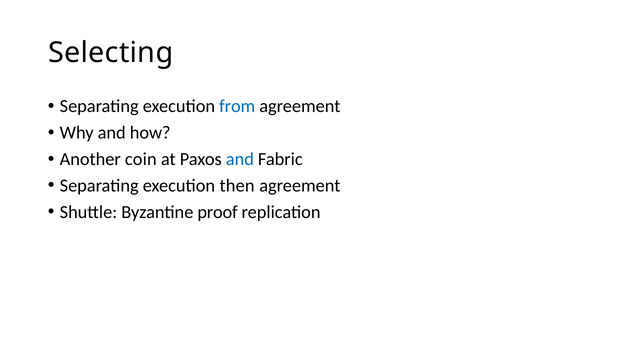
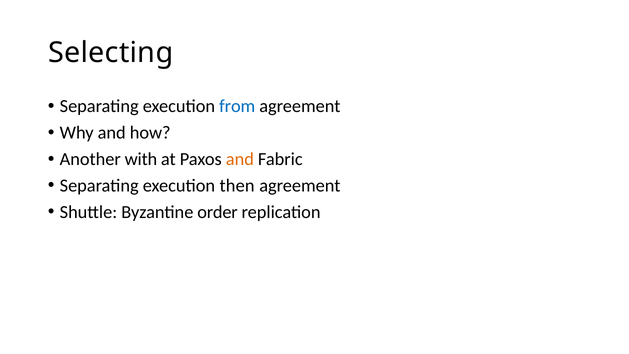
coin: coin -> with (141, 159)
and colour: blue -> orange (240, 159)
proof: proof -> order (218, 212)
